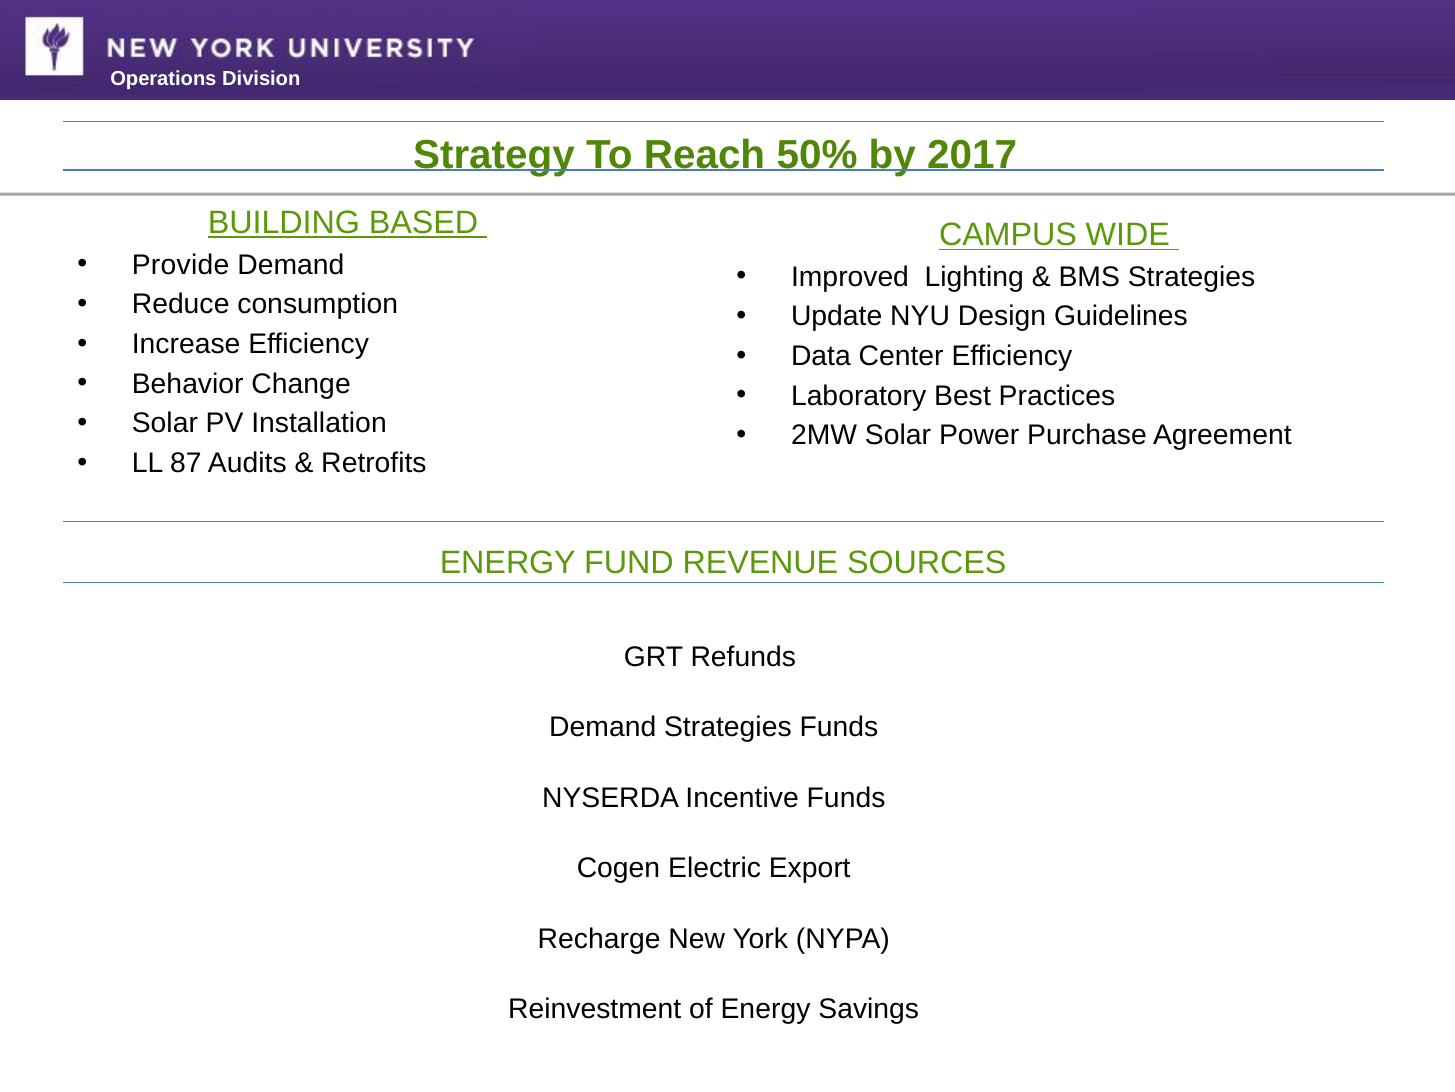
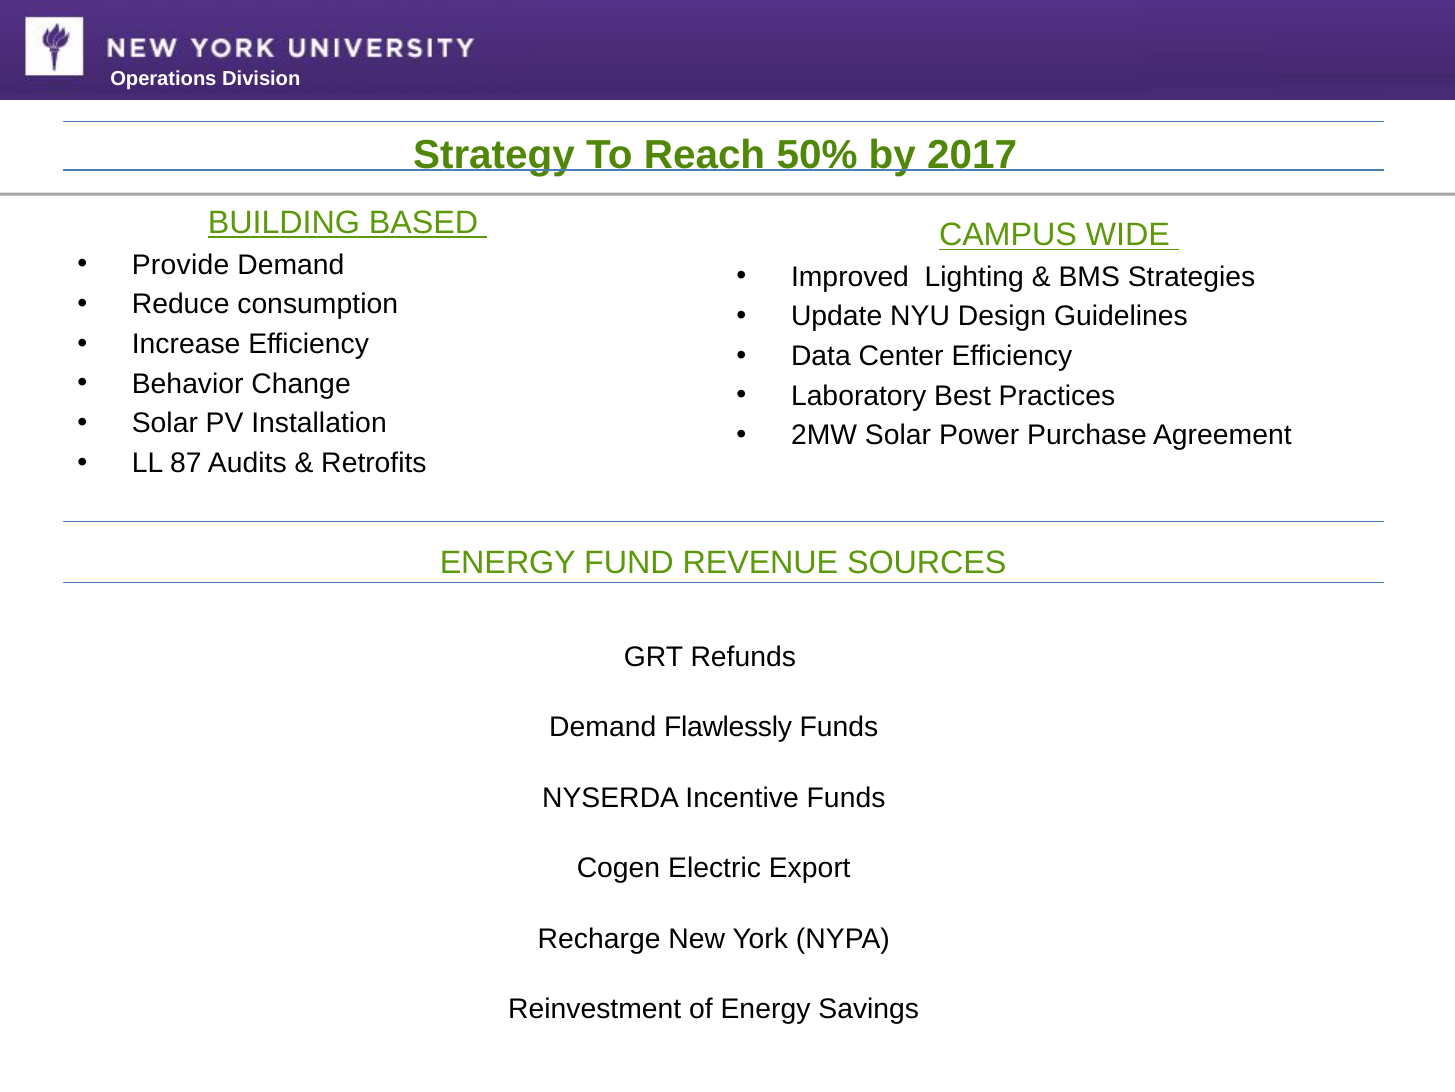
Demand Strategies: Strategies -> Flawlessly (728, 727)
